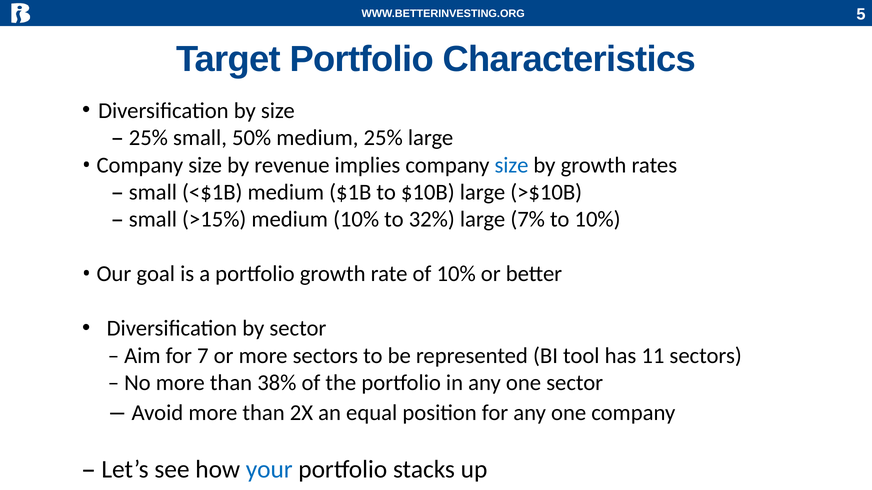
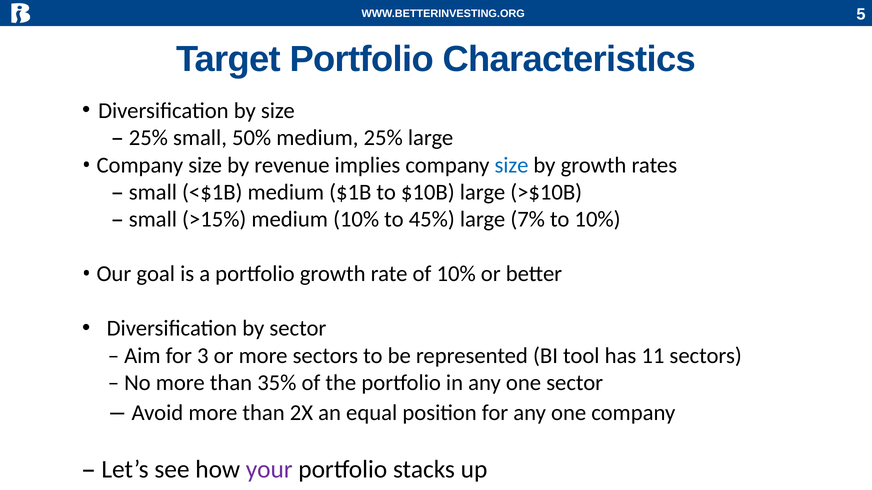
32%: 32% -> 45% (432, 220)
7: 7 -> 3 (203, 356)
38%: 38% -> 35% (277, 383)
your colour: blue -> purple (269, 470)
